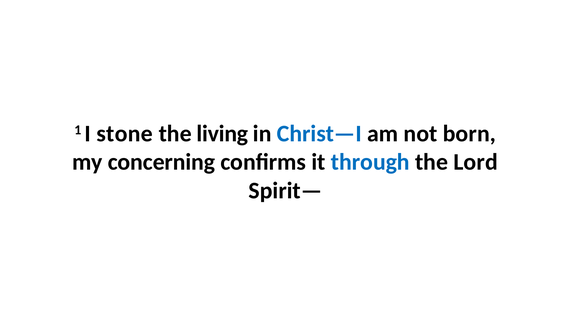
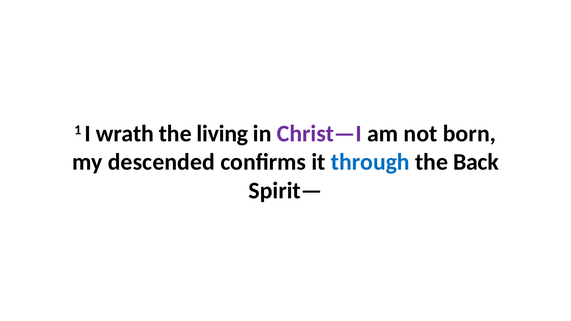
stone: stone -> wrath (125, 134)
Christ—I colour: blue -> purple (319, 134)
concerning: concerning -> descended (161, 162)
Lord: Lord -> Back (476, 162)
